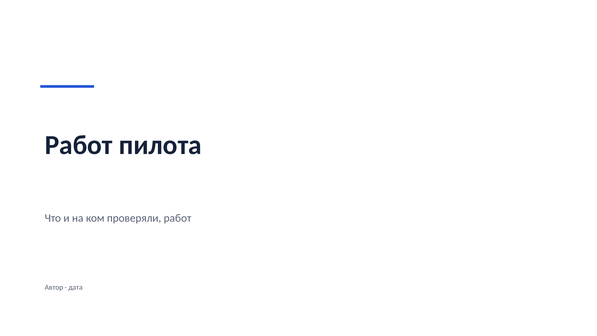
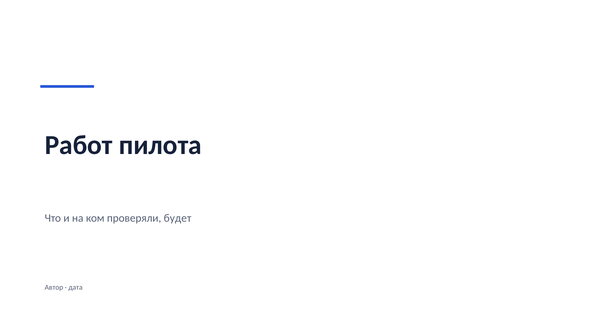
проверяли работ: работ -> будет (178, 218)
